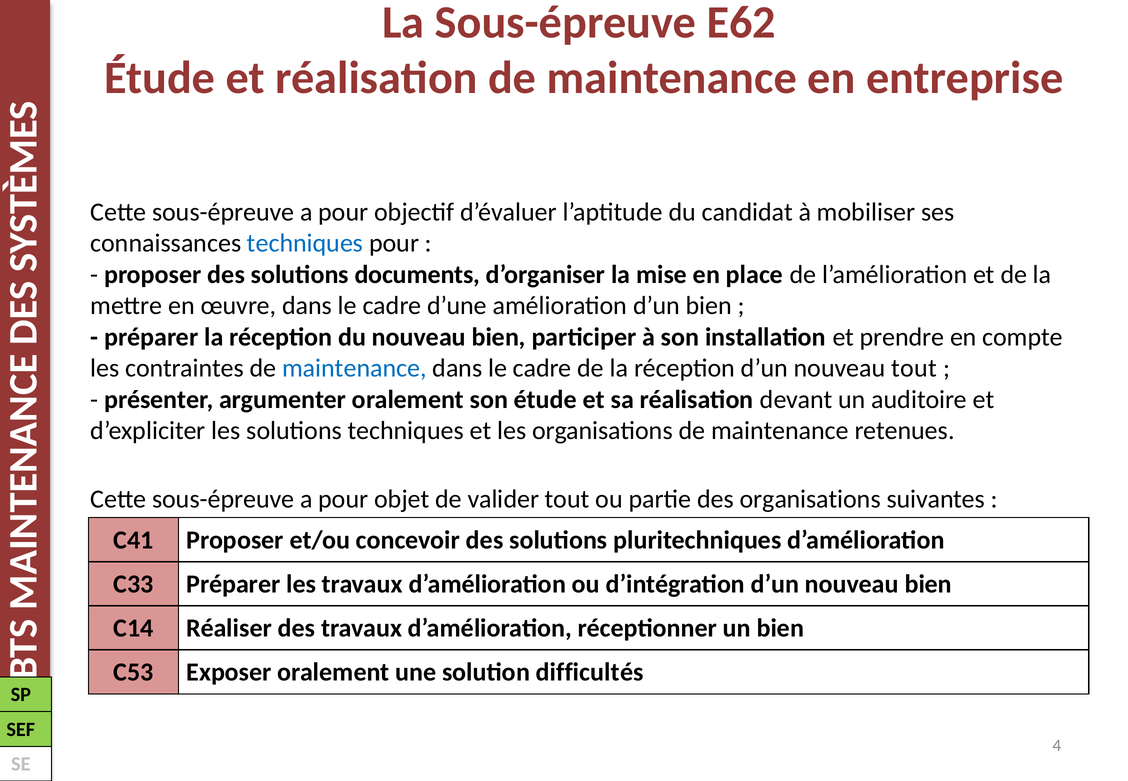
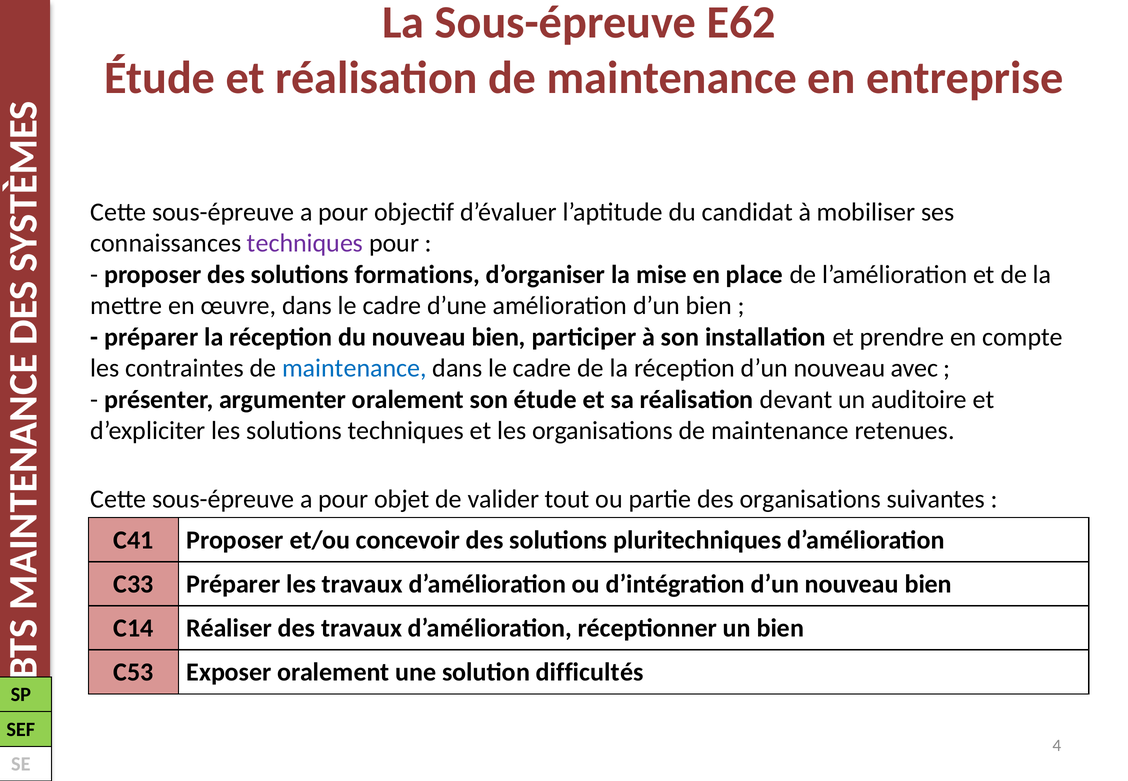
techniques colour: blue -> purple (305, 243)
documents: documents -> formations (417, 275)
nouveau tout: tout -> avec (914, 368)
